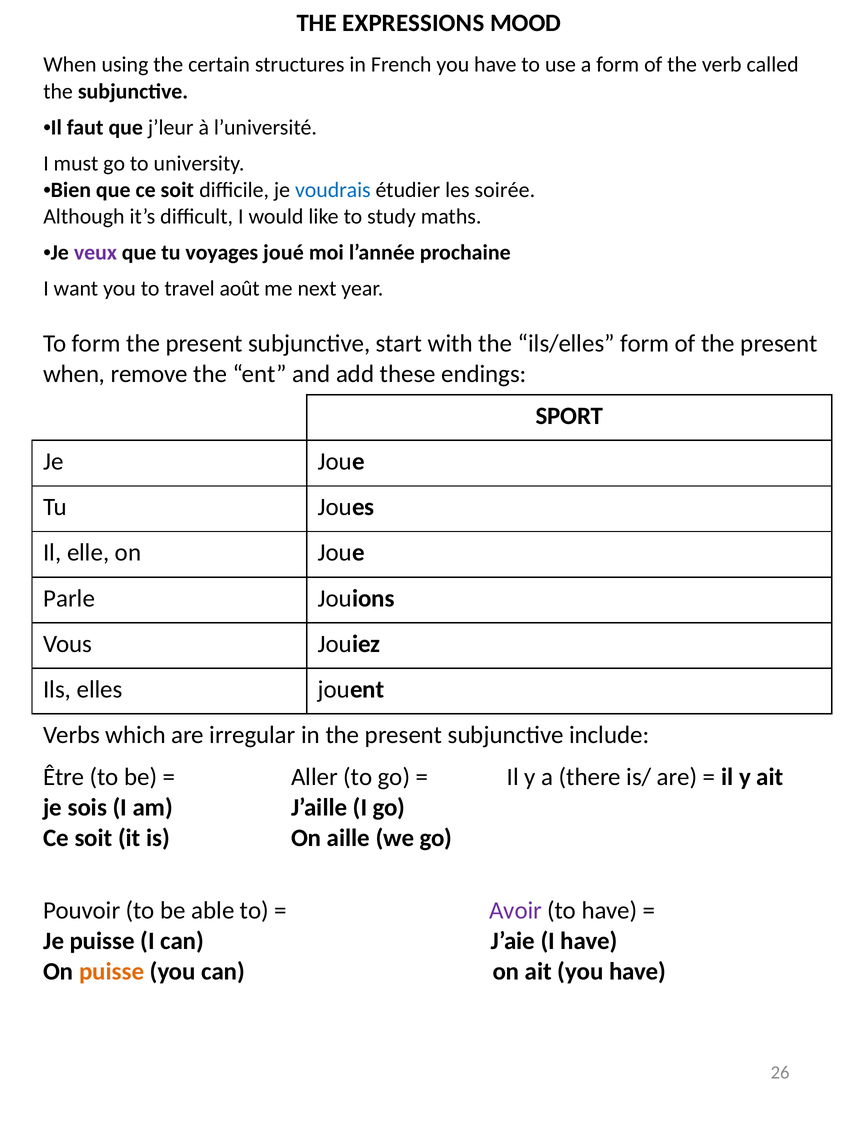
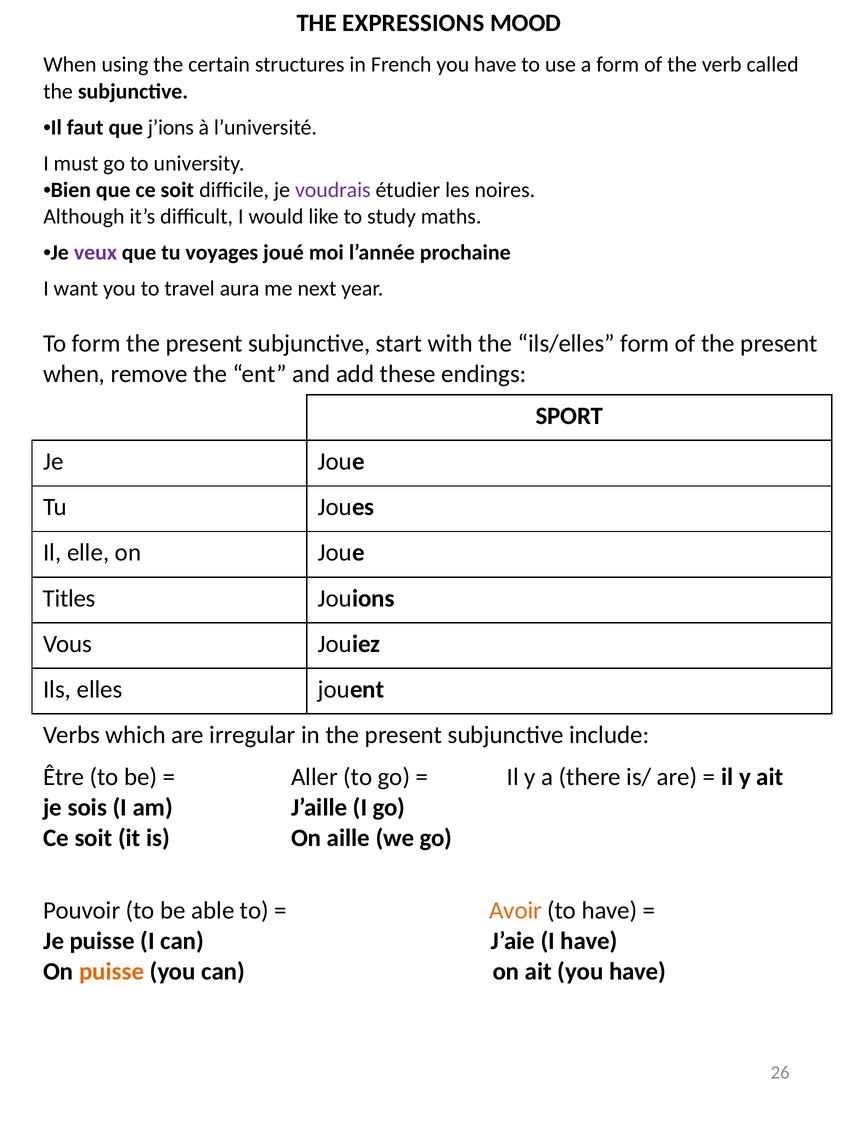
j’leur: j’leur -> j’ions (171, 127)
voudrais colour: blue -> purple (333, 190)
soirée: soirée -> noires (505, 190)
août: août -> aura (240, 288)
Parle: Parle -> Titles (69, 598)
Avoir colour: purple -> orange (516, 910)
